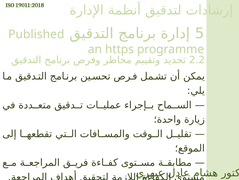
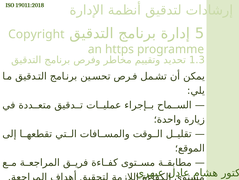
Published: Published -> Copyright (36, 34)
2.2: 2.2 -> 1.3 (197, 60)
